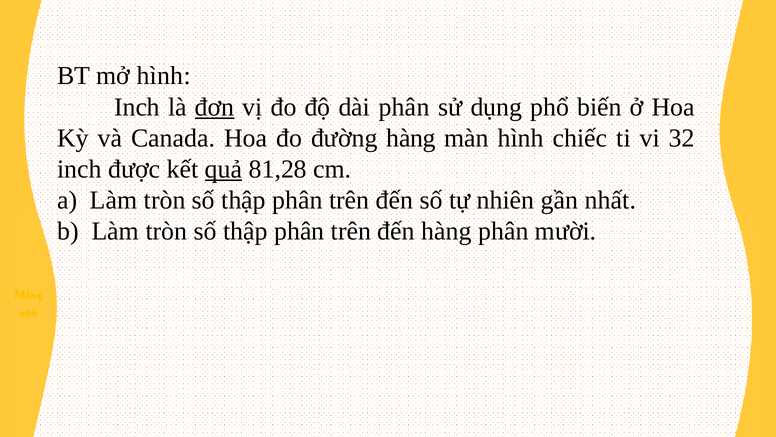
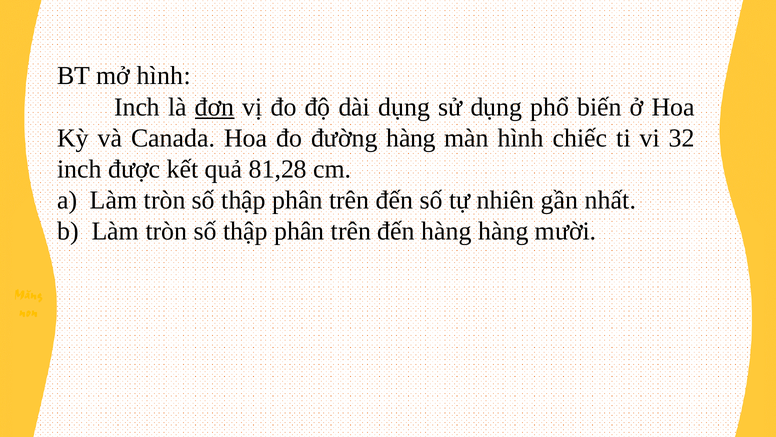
dài phân: phân -> dụng (404, 107)
quả underline: present -> none (224, 169)
hàng phân: phân -> hàng (503, 231)
